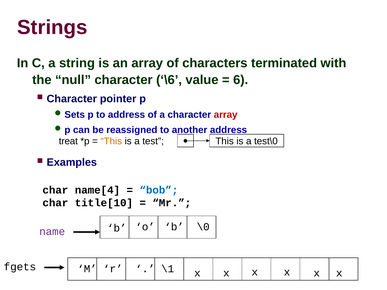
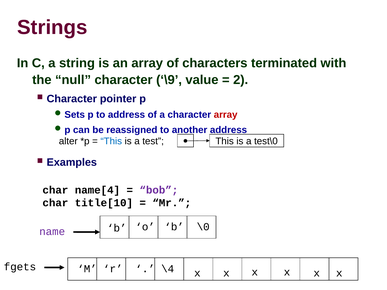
\6: \6 -> \9 (169, 80)
6: 6 -> 2 (241, 80)
treat: treat -> alter (68, 141)
This colour: orange -> blue (111, 141)
bob colour: blue -> purple (159, 190)
\1: \1 -> \4 (168, 269)
